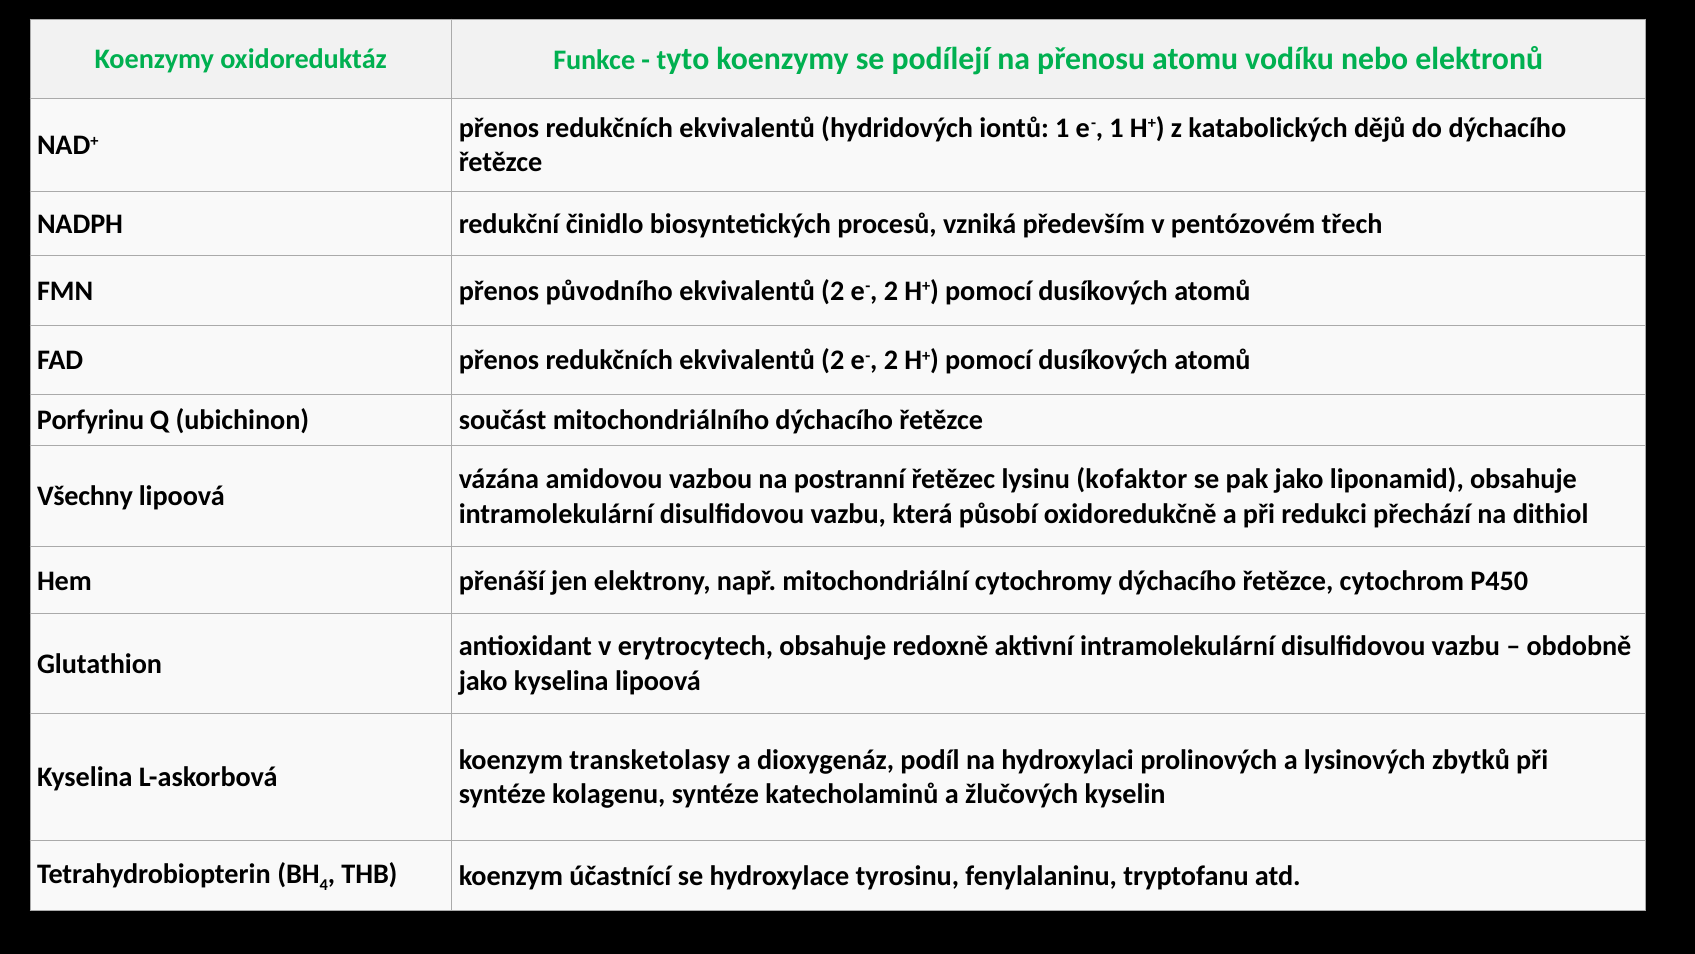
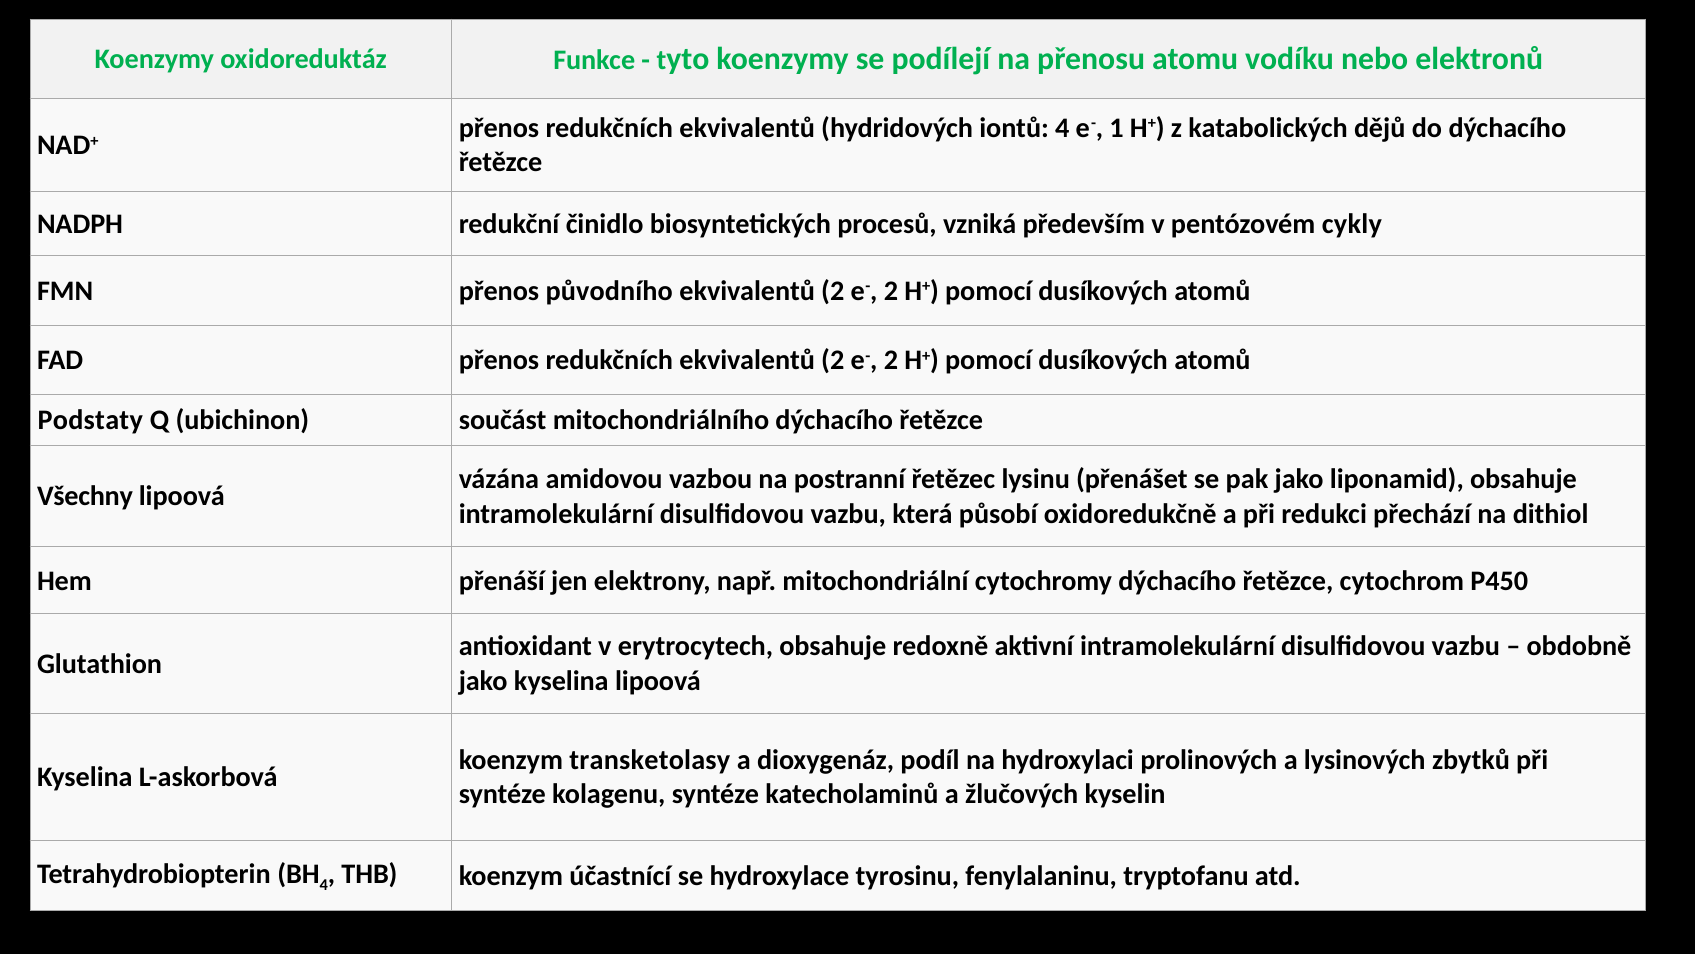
iontů 1: 1 -> 4 (1062, 128)
třech: třech -> cykly (1352, 224)
Porfyrinu: Porfyrinu -> Podstaty (90, 420)
kofaktor: kofaktor -> přenášet (1132, 479)
